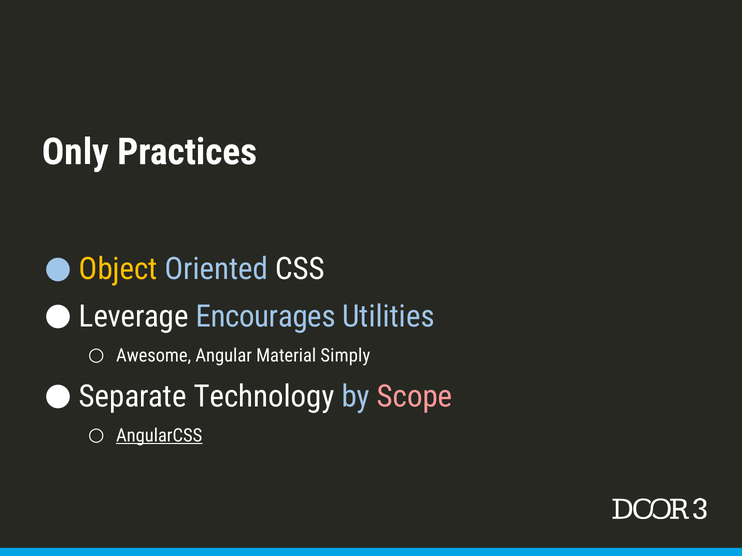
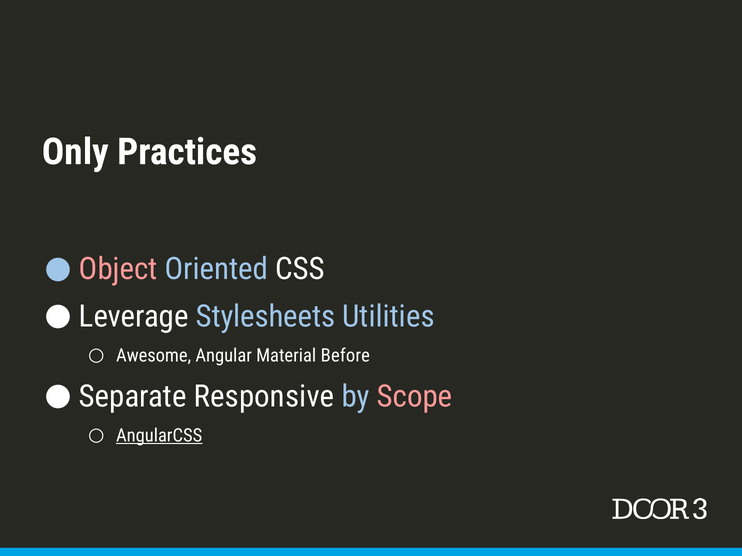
Object colour: yellow -> pink (118, 269)
Encourages: Encourages -> Stylesheets (266, 317)
Simply: Simply -> Before (345, 356)
Technology: Technology -> Responsive (264, 397)
